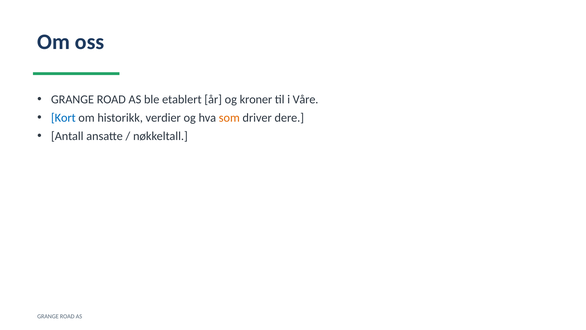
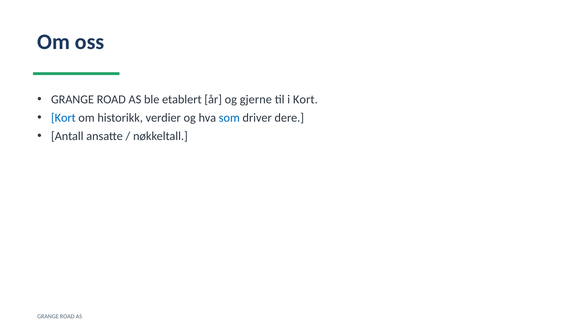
kroner: kroner -> gjerne (256, 99)
i Våre: Våre -> Kort (305, 99)
som colour: orange -> blue (229, 118)
